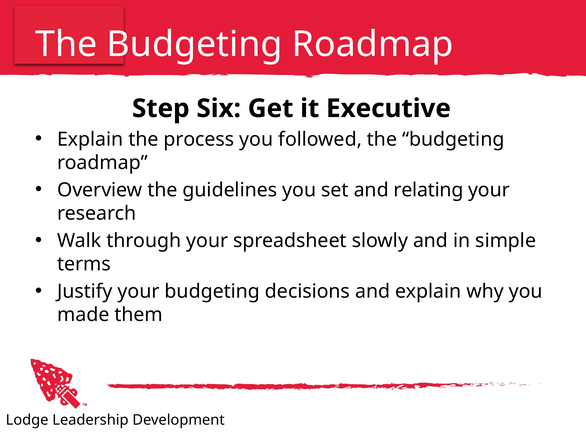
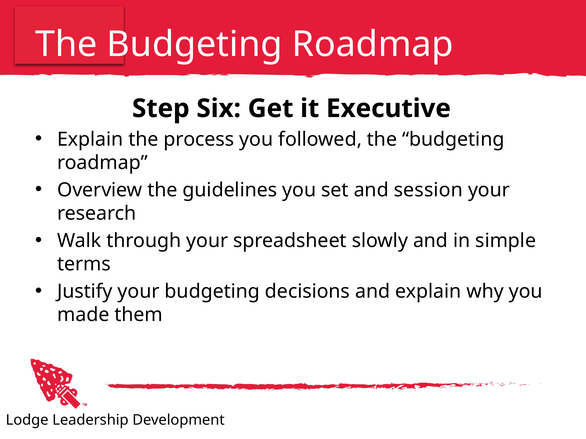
relating: relating -> session (428, 190)
